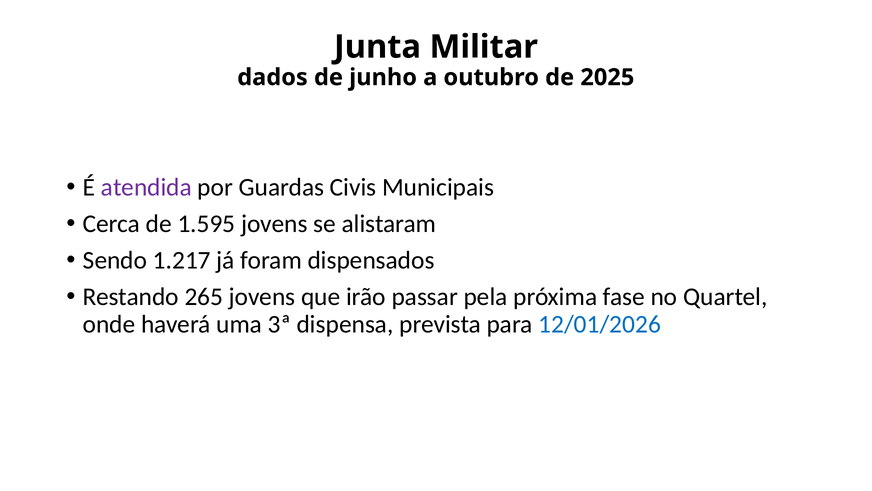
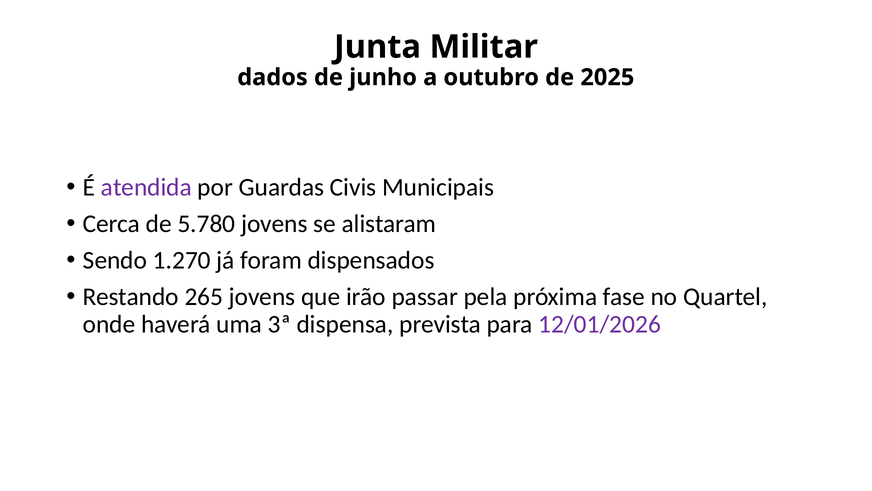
1.595: 1.595 -> 5.780 (206, 223)
1.217: 1.217 -> 1.270 (182, 260)
12/01/2026 colour: blue -> purple (600, 324)
